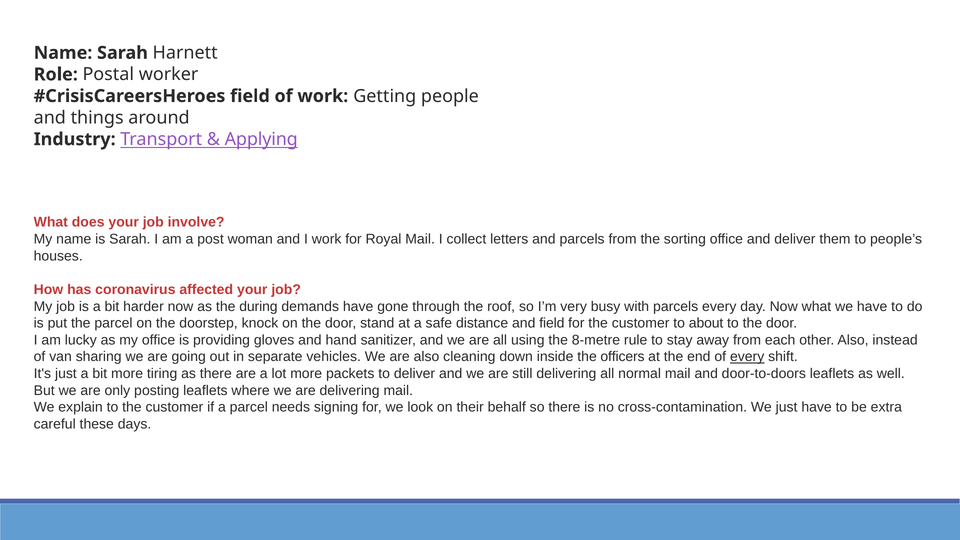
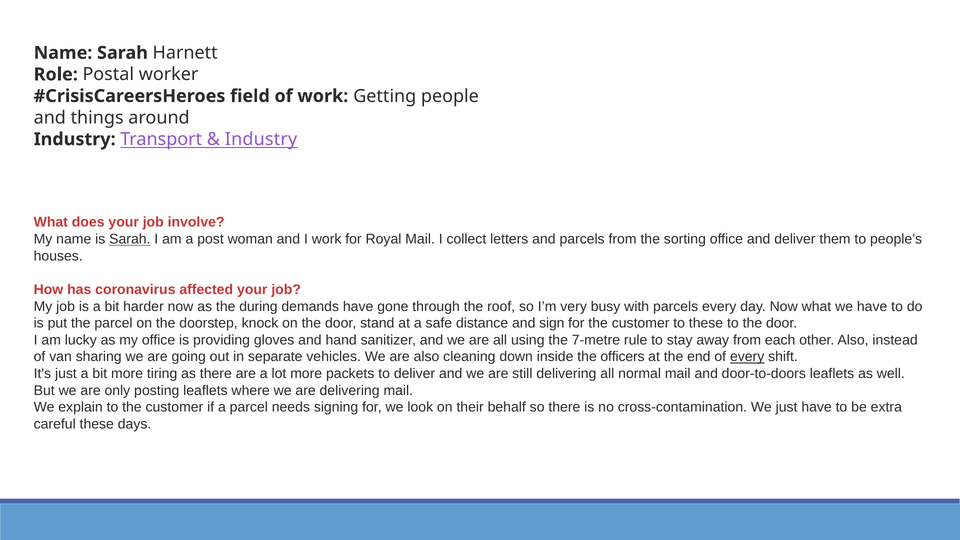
Applying: Applying -> Industry (261, 139)
Sarah underline: none -> present (130, 239)
and field: field -> sign (552, 323)
to about: about -> these (706, 323)
8-metre: 8-metre -> 7-metre (596, 340)
